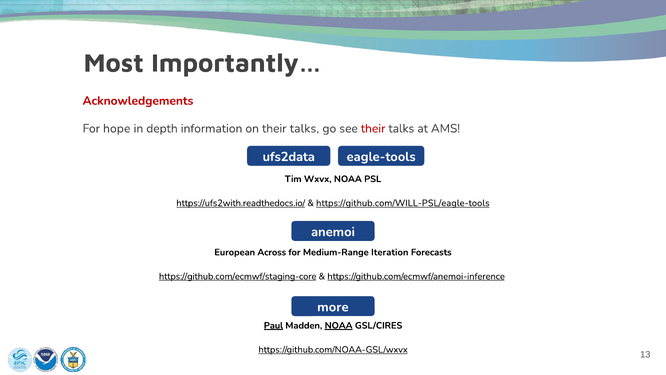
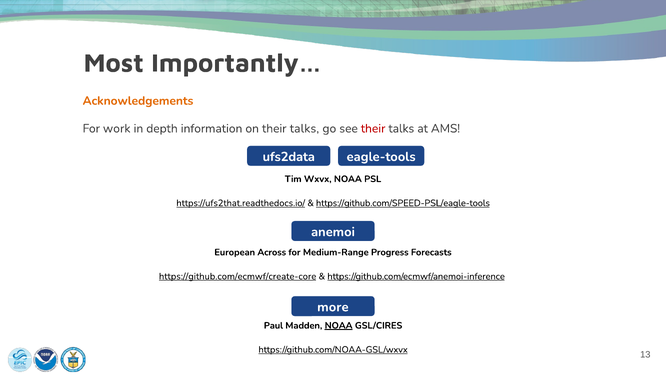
Acknowledgements colour: red -> orange (138, 101)
hope: hope -> work (117, 128)
https://ufs2with.readthedocs.io/: https://ufs2with.readthedocs.io/ -> https://ufs2that.readthedocs.io/ (241, 203)
https://github.com/WILL-PSL/eagle-tools: https://github.com/WILL-PSL/eagle-tools -> https://github.com/SPEED-PSL/eagle-tools (403, 203)
Iteration: Iteration -> Progress (390, 252)
https://github.com/ecmwf/staging-core: https://github.com/ecmwf/staging-core -> https://github.com/ecmwf/create-core (238, 276)
Paul underline: present -> none (273, 325)
